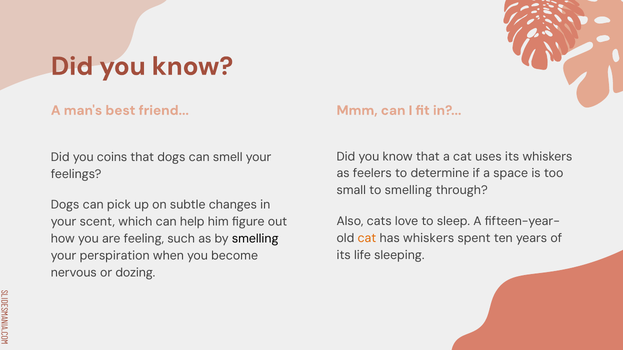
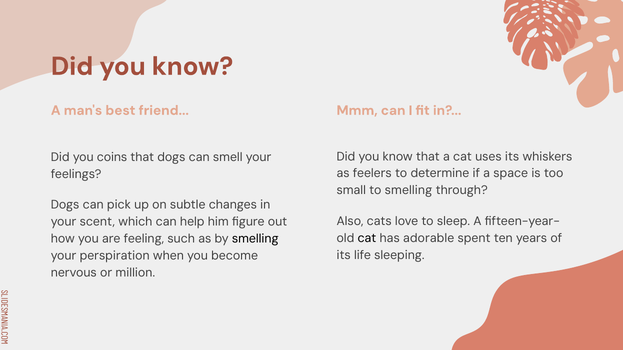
cat colour: orange -> black (367, 238)
has whiskers: whiskers -> adorable (429, 238)
dozing: dozing -> million (135, 273)
